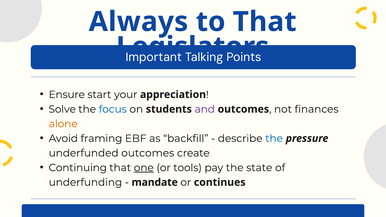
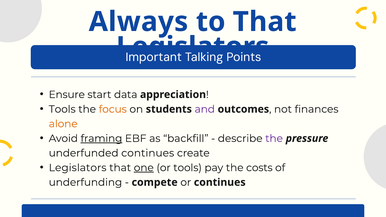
your: your -> data (126, 95)
Solve: Solve -> Tools (62, 109)
focus colour: blue -> orange (113, 109)
framing underline: none -> present (101, 139)
the colour: blue -> purple (274, 139)
underfunded outcomes: outcomes -> continues (148, 153)
Continuing: Continuing -> Legislators (78, 168)
state: state -> costs (259, 168)
mandate: mandate -> compete (155, 182)
